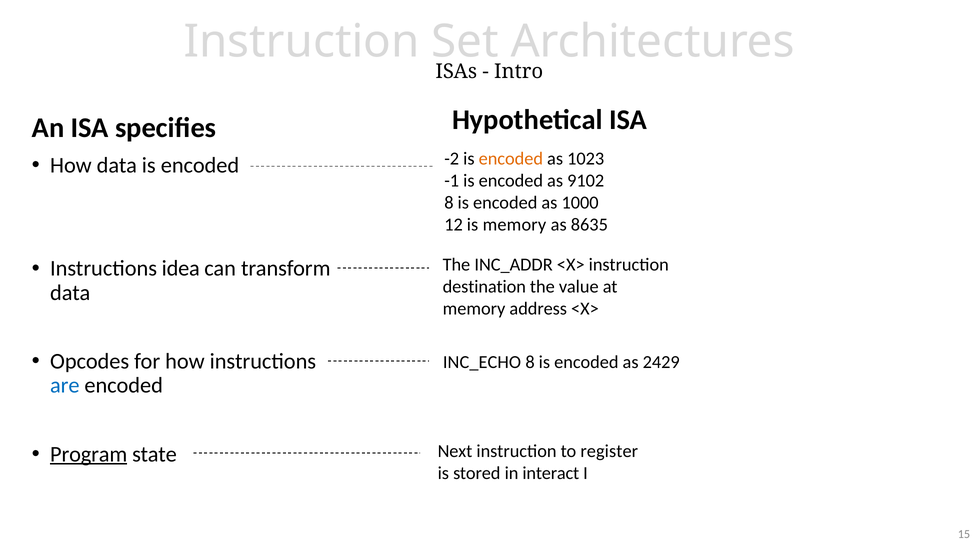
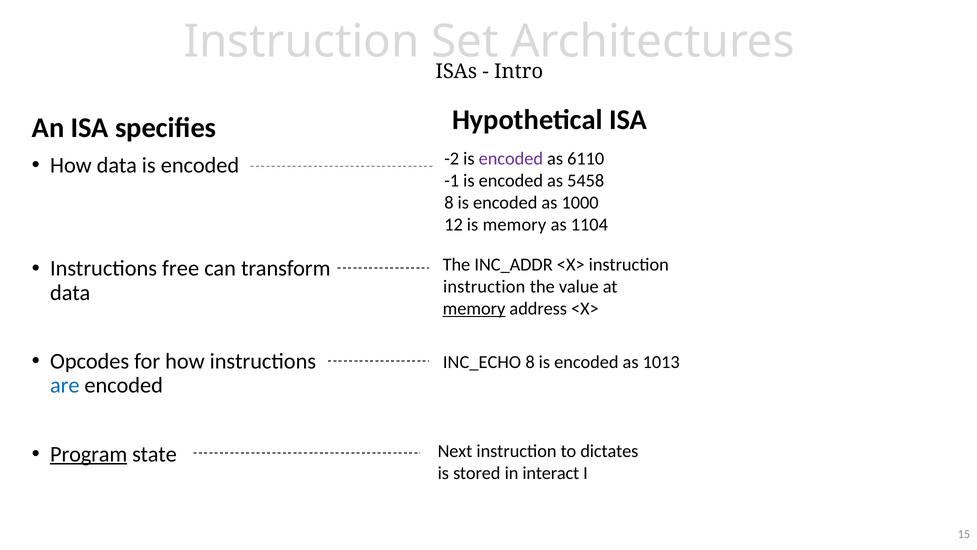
encoded colour: orange -> purple (511, 159)
1023: 1023 -> 6110 (586, 159)
9102: 9102 -> 5458 (586, 181)
8635: 8635 -> 1104 (589, 225)
idea: idea -> free (181, 268)
destination: destination -> instruction (484, 286)
memory underline: none -> present (474, 308)
2429: 2429 -> 1013 (661, 362)
register: register -> dictates (609, 451)
